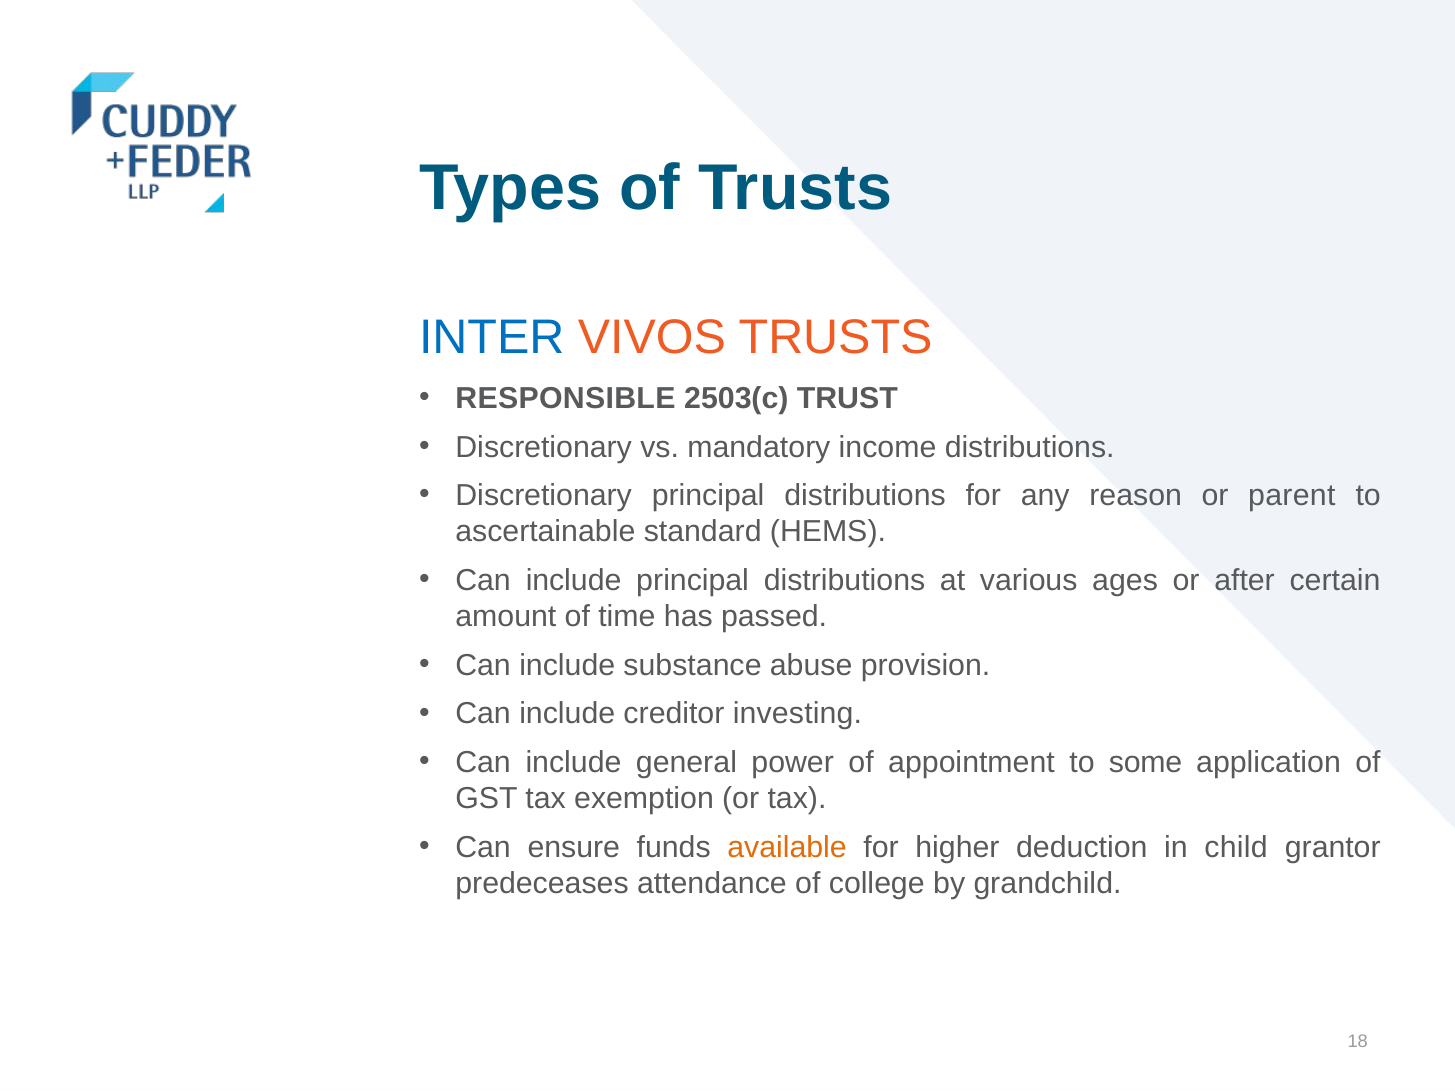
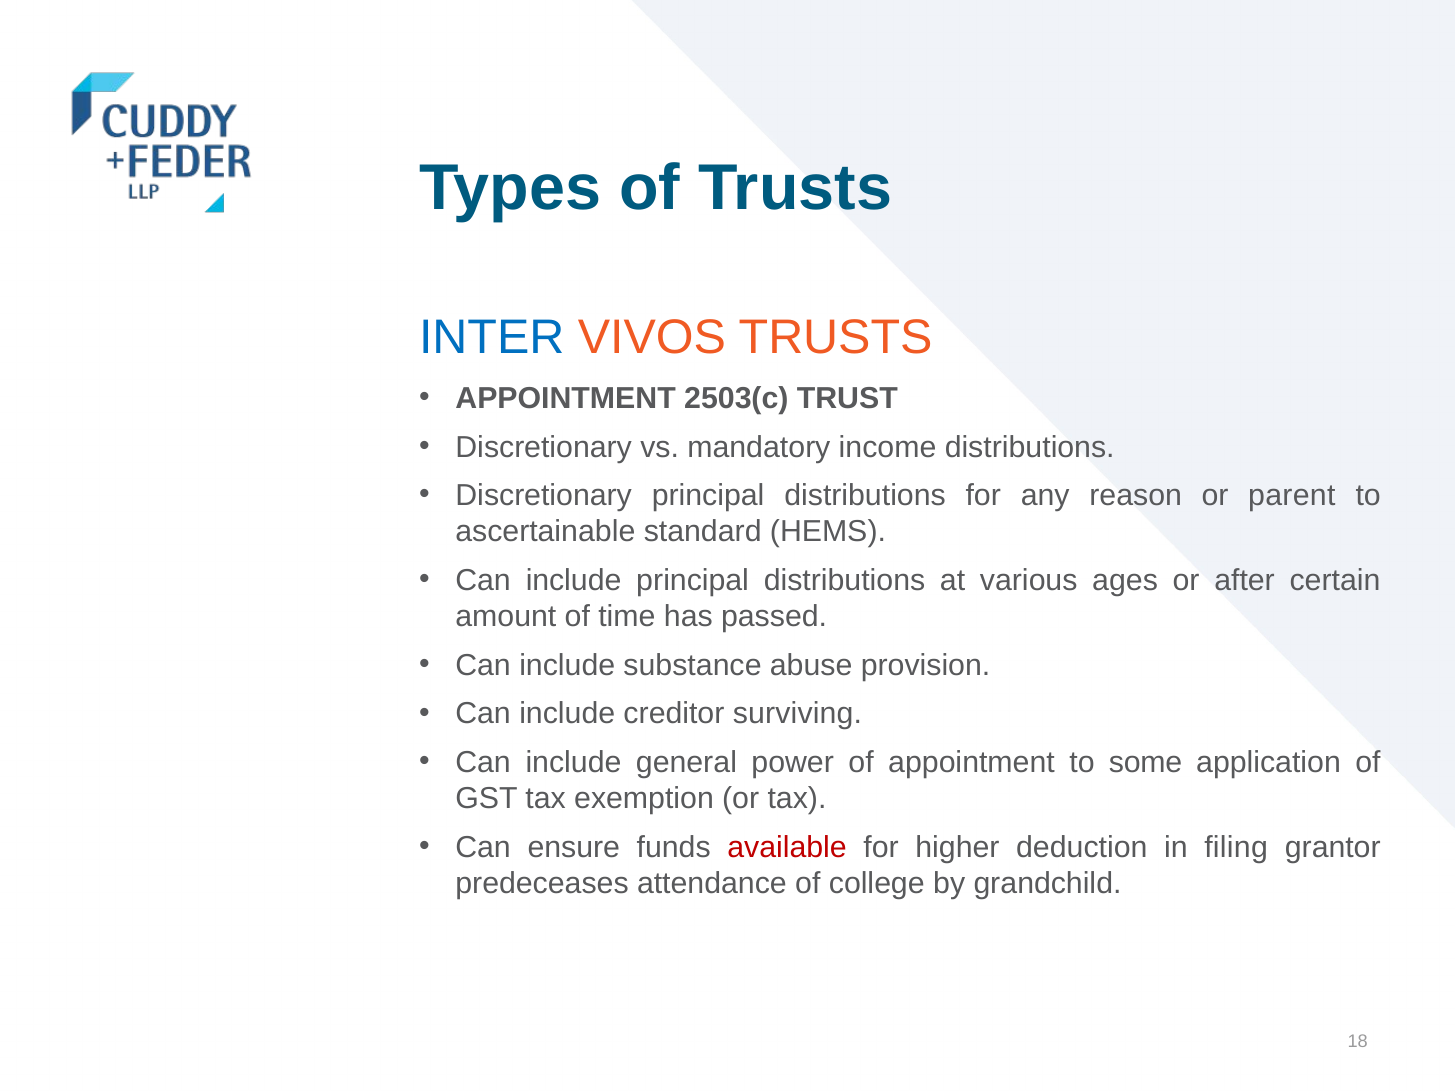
RESPONSIBLE: RESPONSIBLE -> APPOINTMENT (566, 399)
investing: investing -> surviving (797, 714)
available colour: orange -> red (787, 847)
child: child -> filing (1236, 847)
